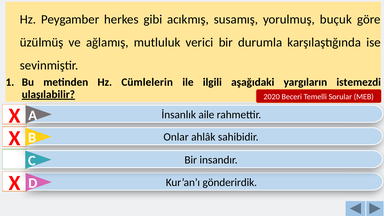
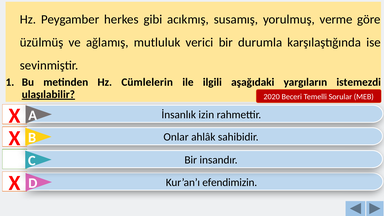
buçuk: buçuk -> verme (336, 19)
aile: aile -> izin (206, 115)
gönderirdik: gönderirdik -> efendimizin (230, 182)
